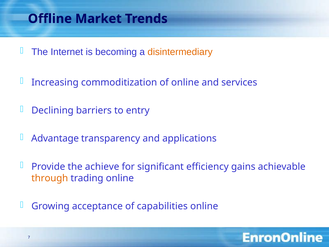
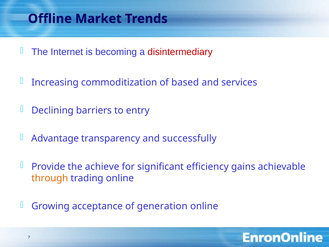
disintermediary colour: orange -> red (180, 52)
of online: online -> based (185, 82)
applications: applications -> successfully (189, 138)
capabilities: capabilities -> generation (162, 206)
